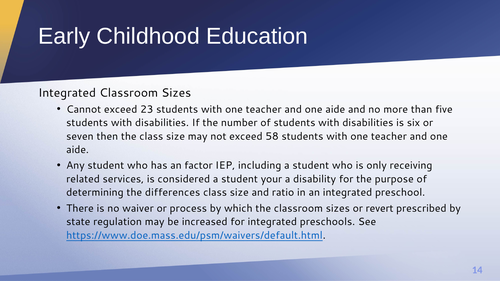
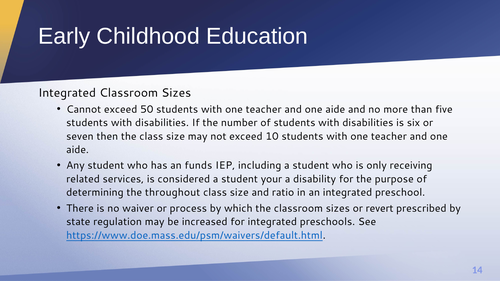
23: 23 -> 50 (147, 109)
58: 58 -> 10 (272, 136)
factor: factor -> funds (198, 166)
differences: differences -> throughout (173, 193)
